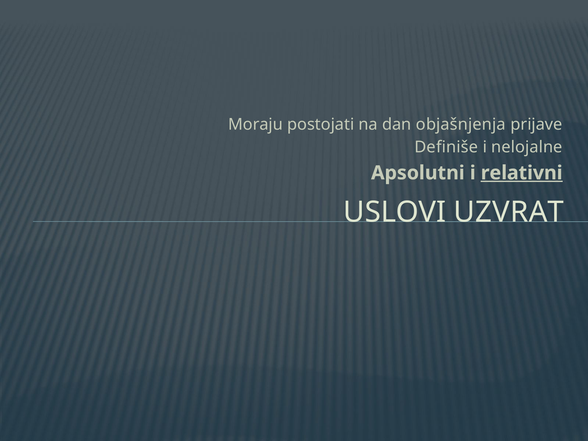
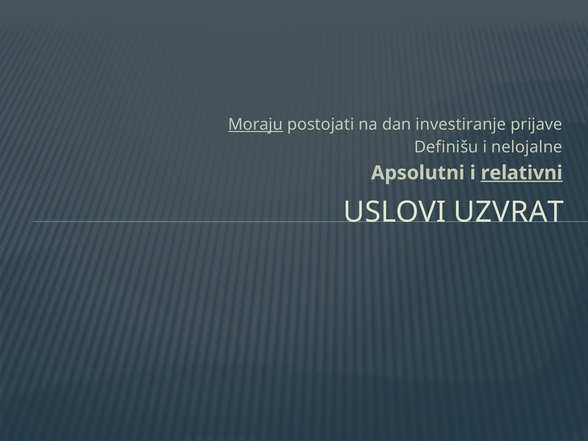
Moraju underline: none -> present (256, 124)
objašnjenja: objašnjenja -> investiranje (461, 124)
Definiše: Definiše -> Definišu (446, 147)
